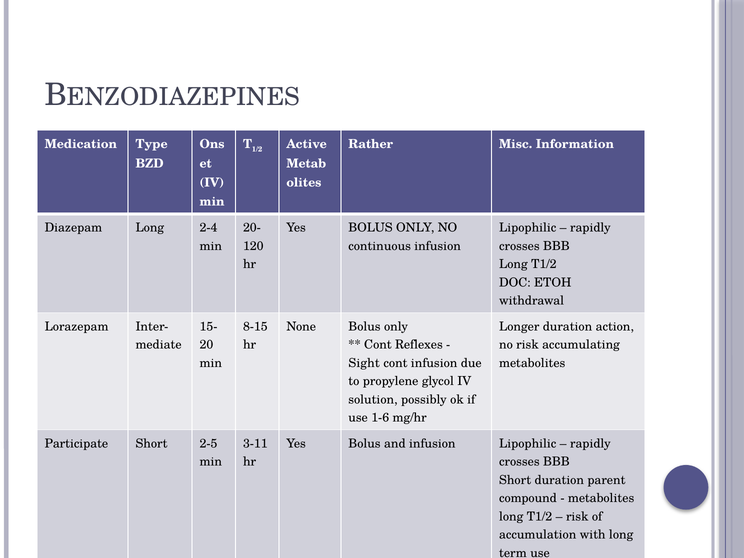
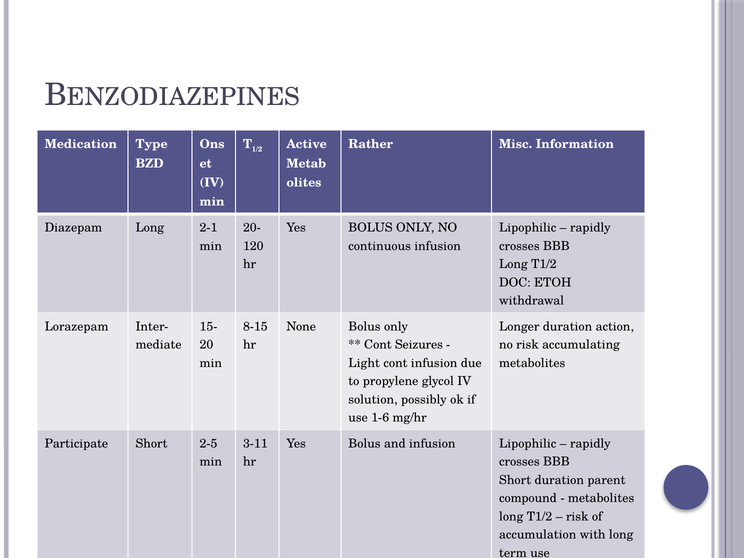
2-4: 2-4 -> 2-1 (209, 228)
Reflexes: Reflexes -> Seizures (419, 345)
Sight: Sight -> Light (364, 363)
